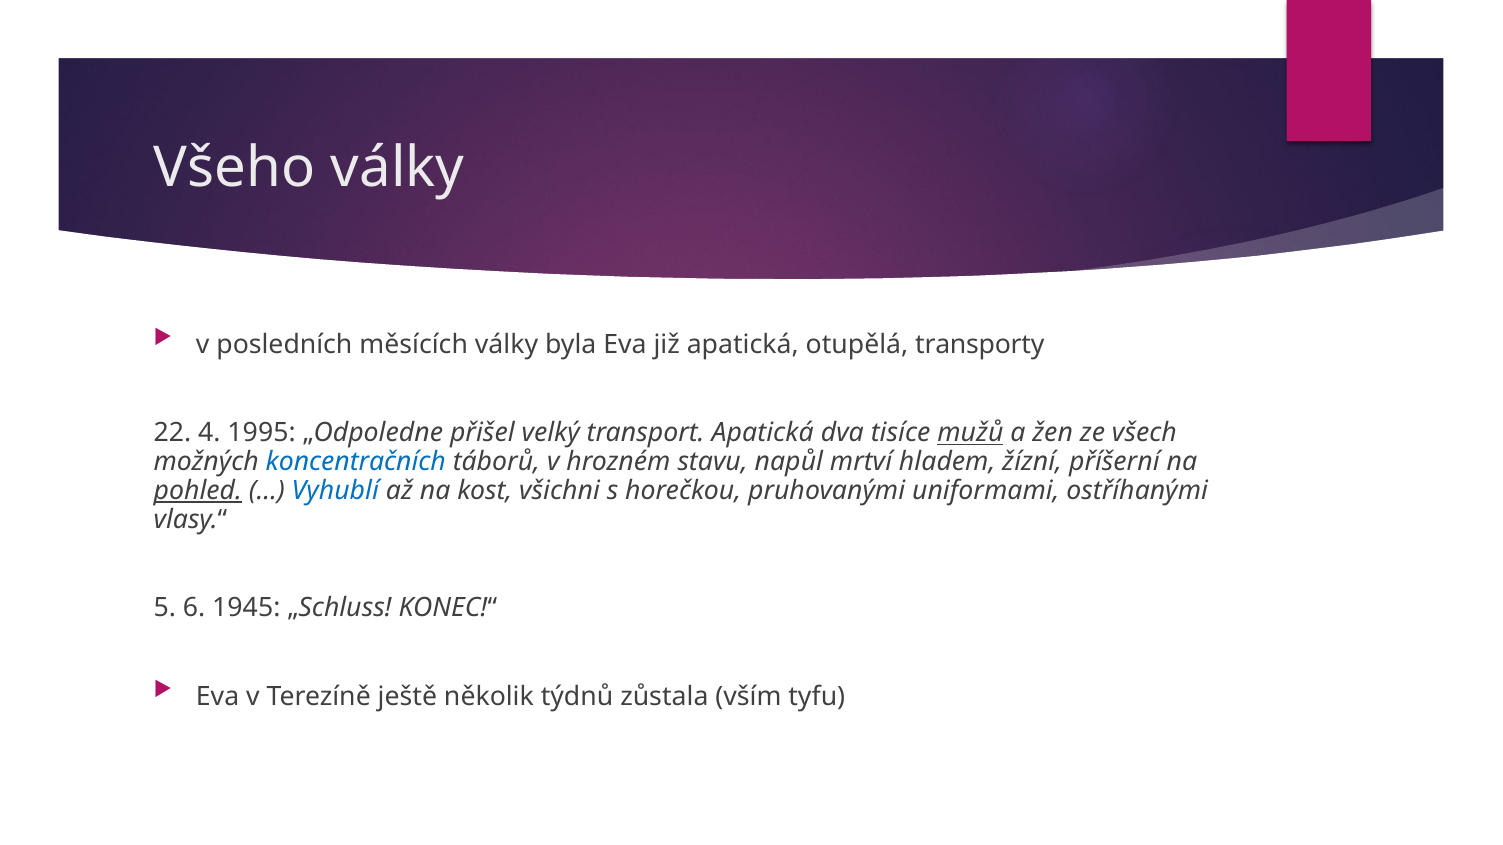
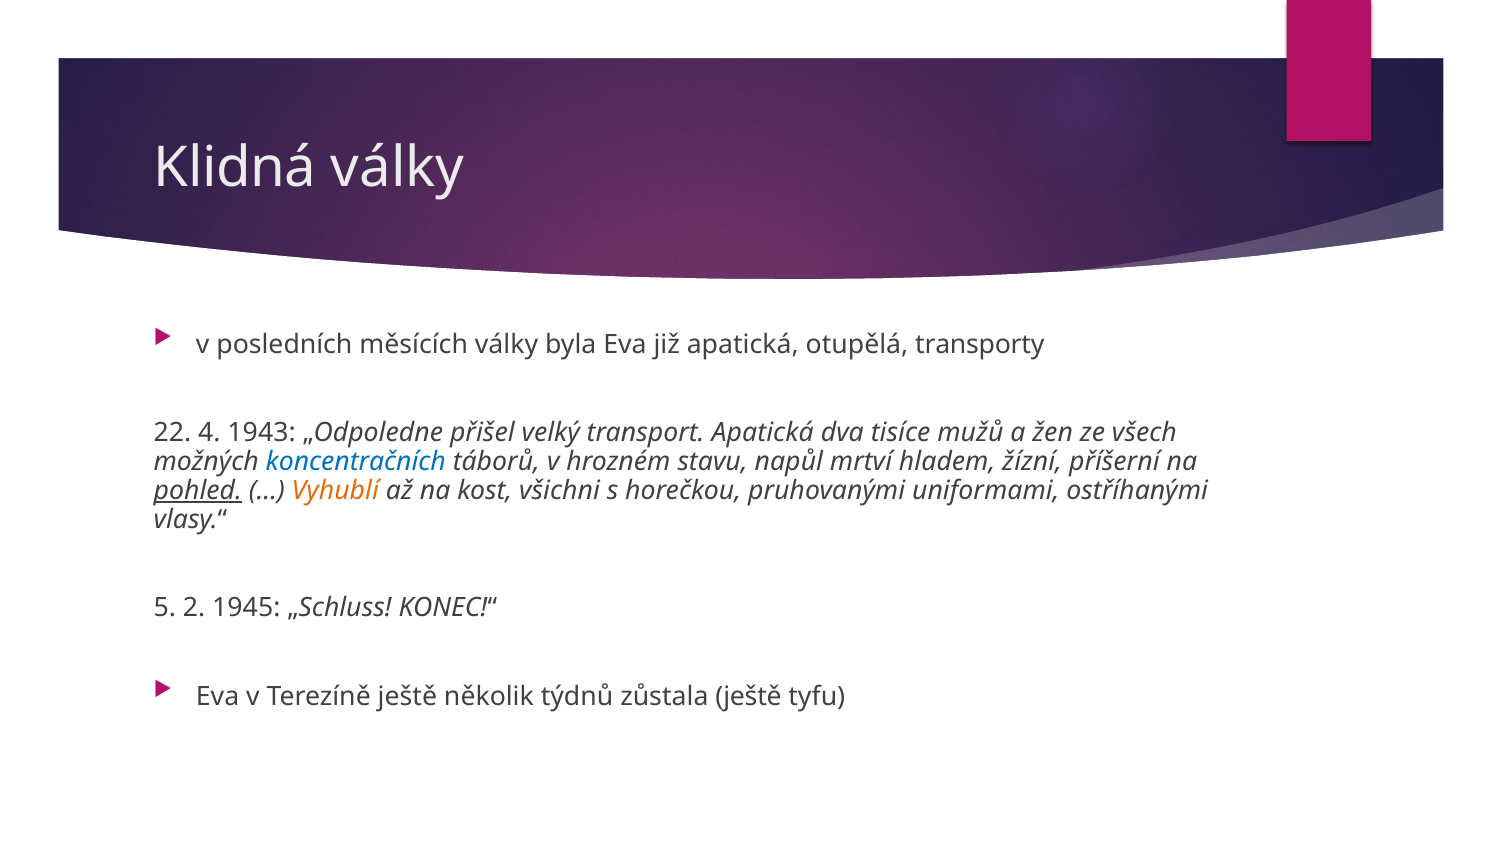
Všeho: Všeho -> Klidná (235, 168)
1995: 1995 -> 1943 (262, 433)
mužů underline: present -> none (970, 433)
Vyhublí colour: blue -> orange (335, 491)
6: 6 -> 2 (194, 608)
zůstala vším: vším -> ještě (749, 697)
